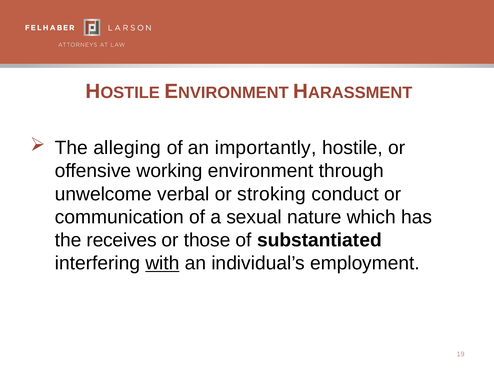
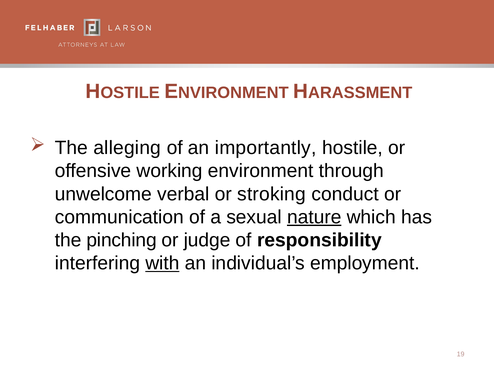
nature underline: none -> present (314, 217)
receives: receives -> pinching (122, 240)
those: those -> judge (207, 240)
substantiated: substantiated -> responsibility (319, 240)
